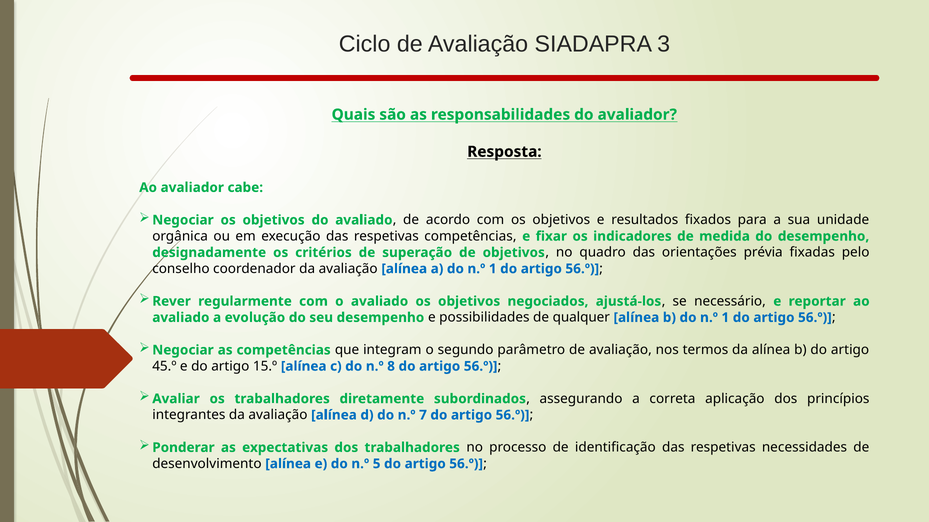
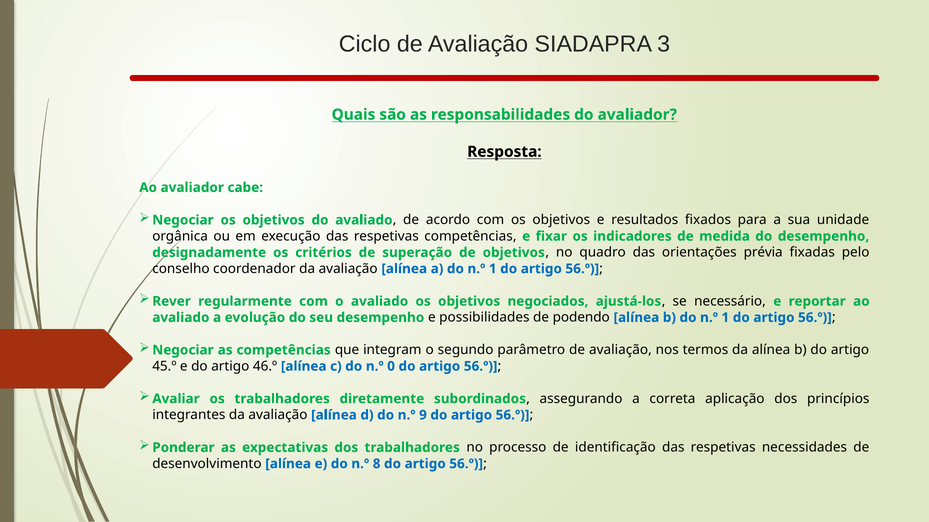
qualquer: qualquer -> podendo (581, 318)
15.º: 15.º -> 46.º (265, 367)
8: 8 -> 0 (391, 367)
7: 7 -> 9 (423, 415)
5: 5 -> 8 (377, 464)
